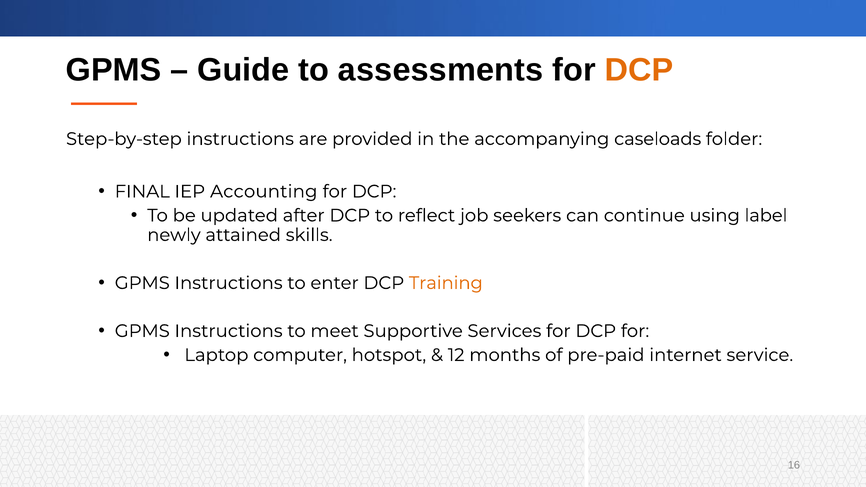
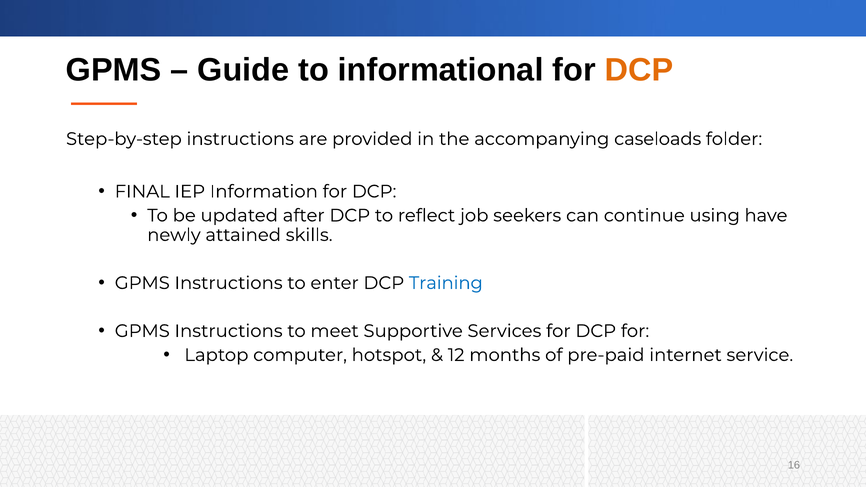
assessments: assessments -> informational (441, 70)
Accounting: Accounting -> Information (264, 192)
label: label -> have (766, 216)
Training colour: orange -> blue (446, 283)
